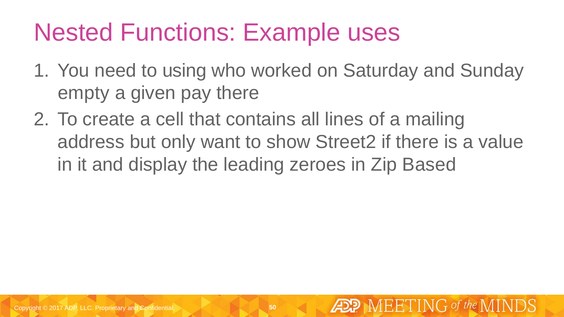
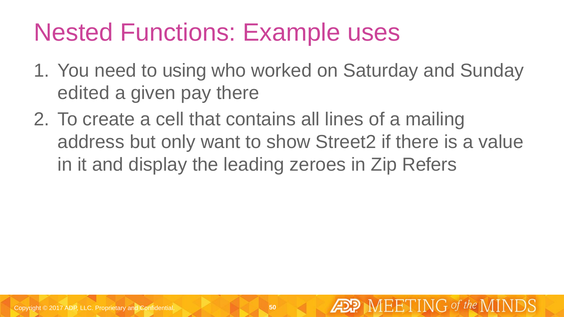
empty: empty -> edited (84, 93)
Based: Based -> Refers (430, 165)
